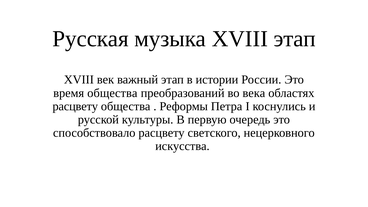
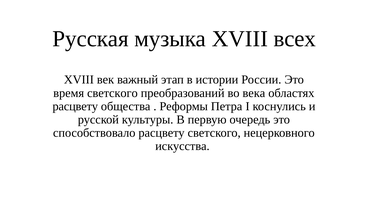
XVIII этап: этап -> всех (295, 39)
время общества: общества -> светского (112, 93)
